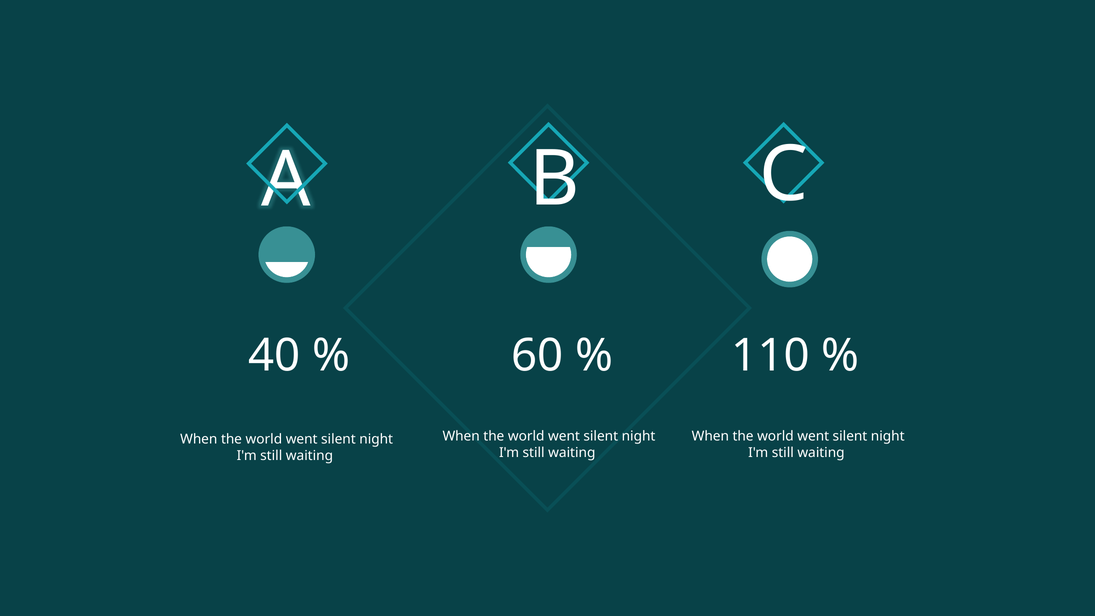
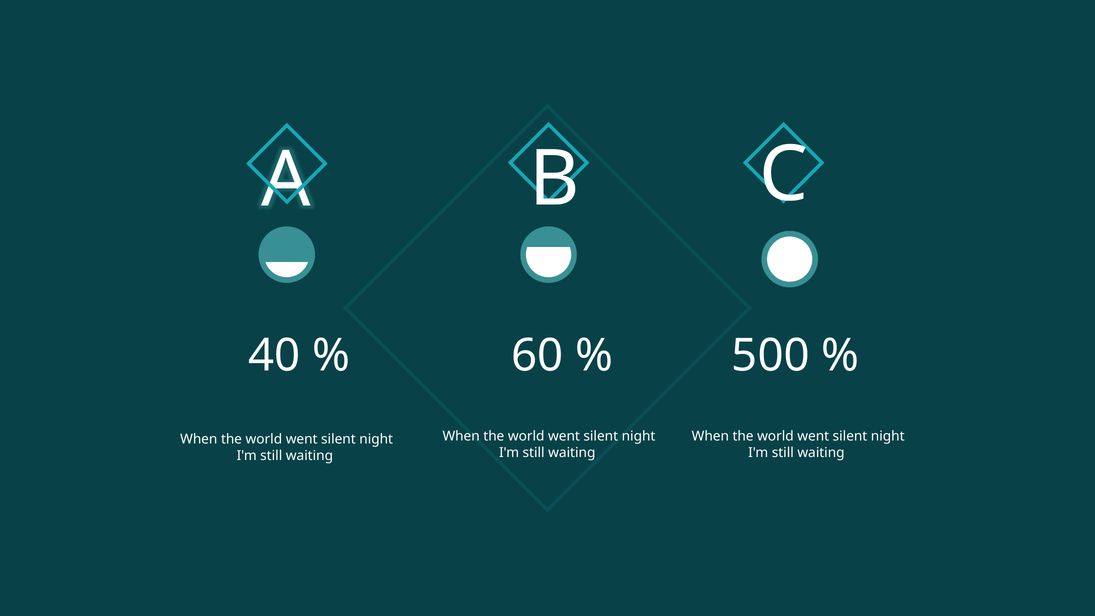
110: 110 -> 500 (771, 356)
